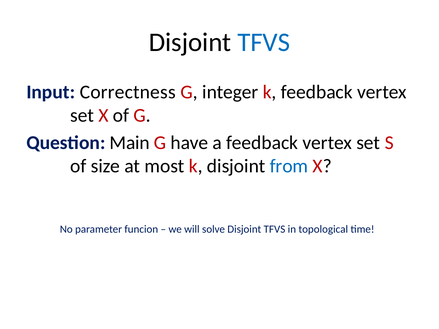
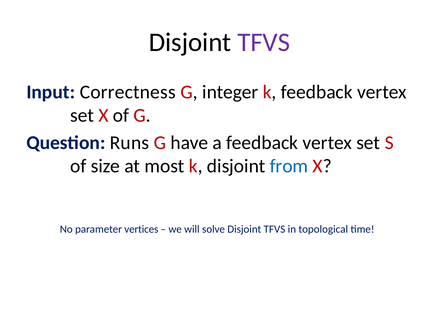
TFVS colour: blue -> purple (264, 42)
Main: Main -> Runs (130, 143)
funcion: funcion -> vertices (141, 229)
